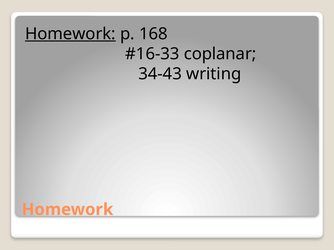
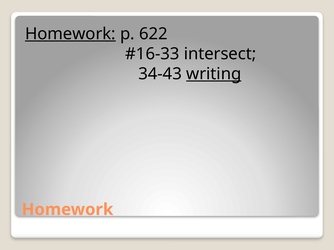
168: 168 -> 622 (153, 34)
coplanar: coplanar -> intersect (220, 54)
writing underline: none -> present (214, 74)
